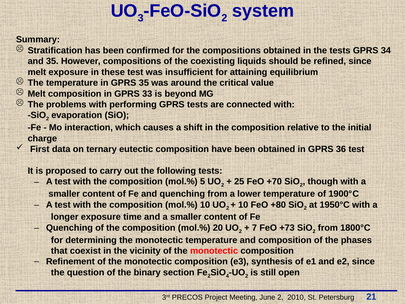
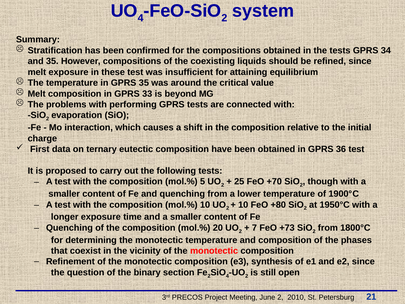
3: 3 -> 4 (141, 18)
